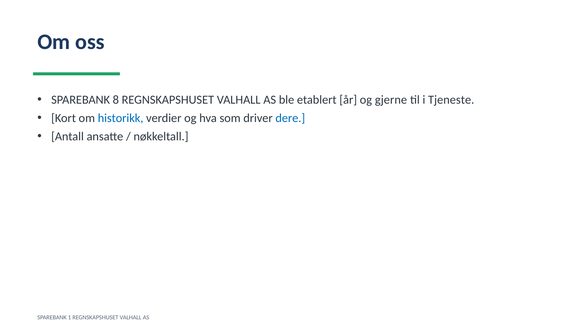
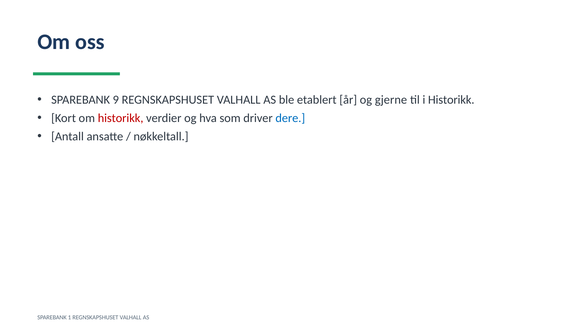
8: 8 -> 9 (116, 100)
i Tjeneste: Tjeneste -> Historikk (451, 100)
historikk colour: blue -> red (121, 118)
